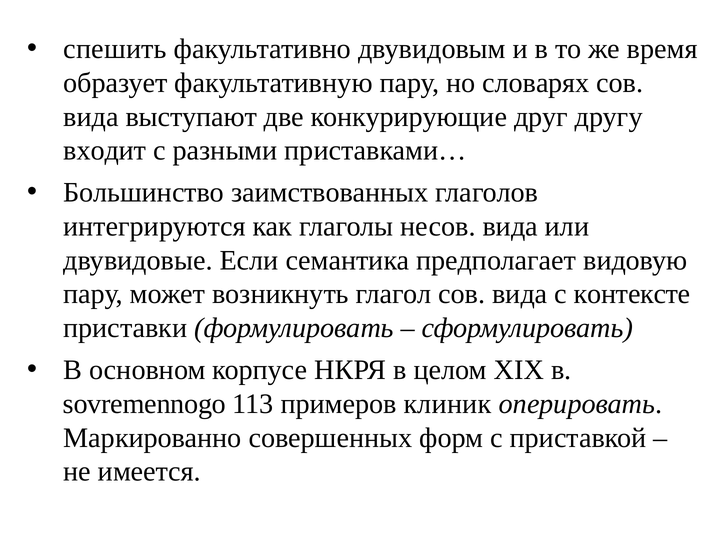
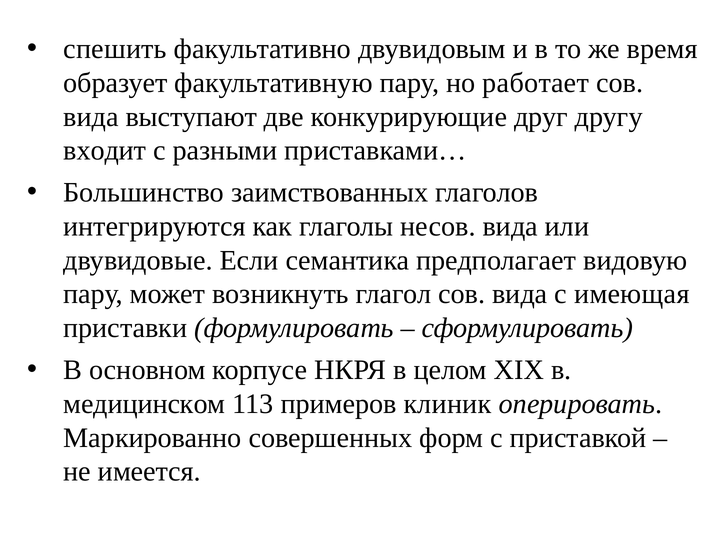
словарях: словарях -> работает (536, 83)
контексте: контексте -> имеющая (632, 294)
sovremennogo: sovremennogo -> медицинском (144, 404)
